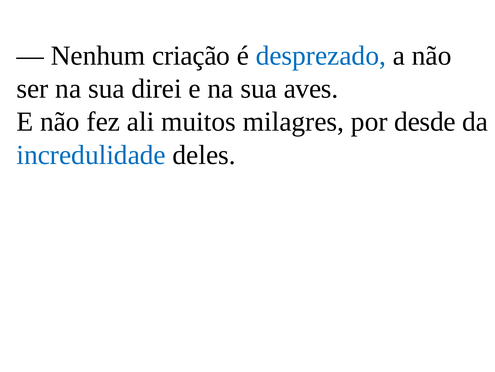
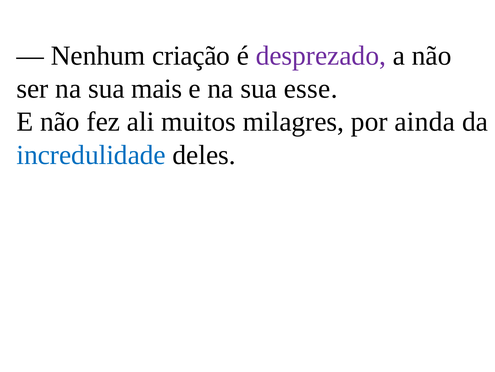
desprezado colour: blue -> purple (321, 56)
direi: direi -> mais (157, 89)
aves: aves -> esse (311, 89)
desde: desde -> ainda (425, 122)
